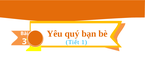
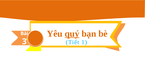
quý underline: none -> present (72, 34)
